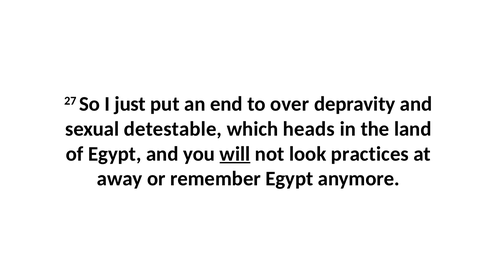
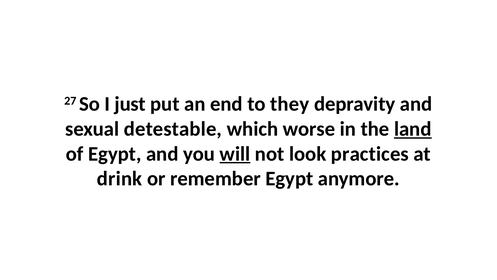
over: over -> they (290, 104)
heads: heads -> worse (309, 129)
land underline: none -> present (413, 129)
away: away -> drink (120, 178)
